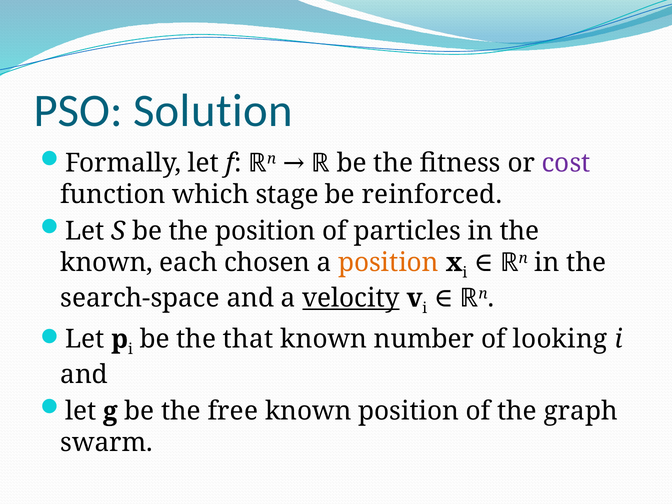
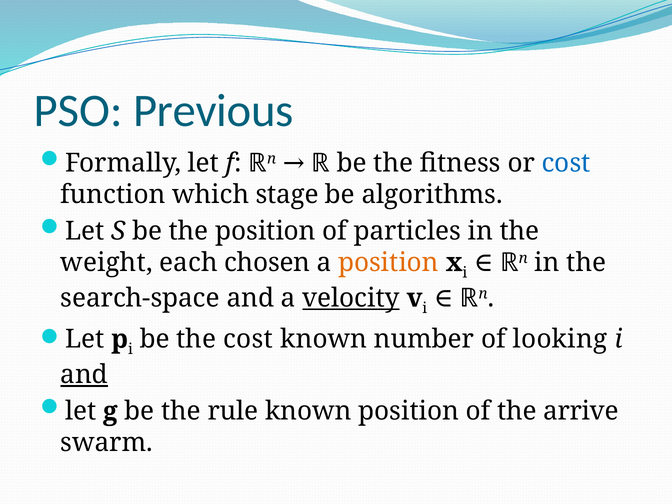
Solution: Solution -> Previous (213, 111)
cost colour: purple -> blue (566, 163)
reinforced: reinforced -> algorithms (432, 194)
known: known -> weight (107, 262)
the that: that -> cost (248, 339)
and underline: none -> present (84, 375)
free: free -> rule (233, 411)
graph: graph -> arrive (581, 411)
